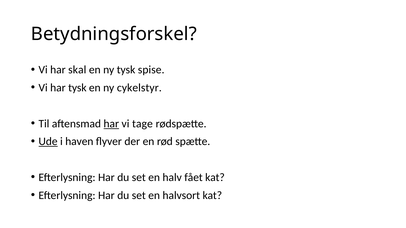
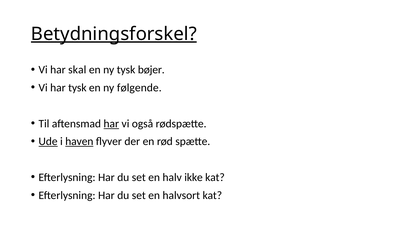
Betydningsforskel underline: none -> present (114, 34)
spise: spise -> bøjer (151, 70)
cykelstyr: cykelstyr -> følgende (139, 88)
tage: tage -> også (143, 124)
haven underline: none -> present (79, 142)
fået: fået -> ikke (194, 178)
